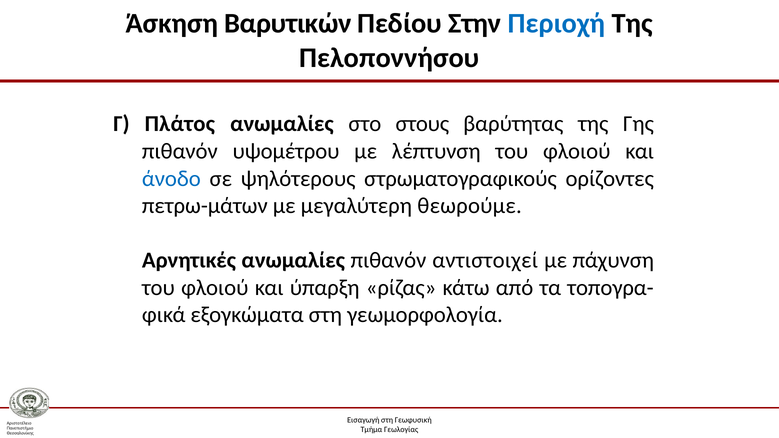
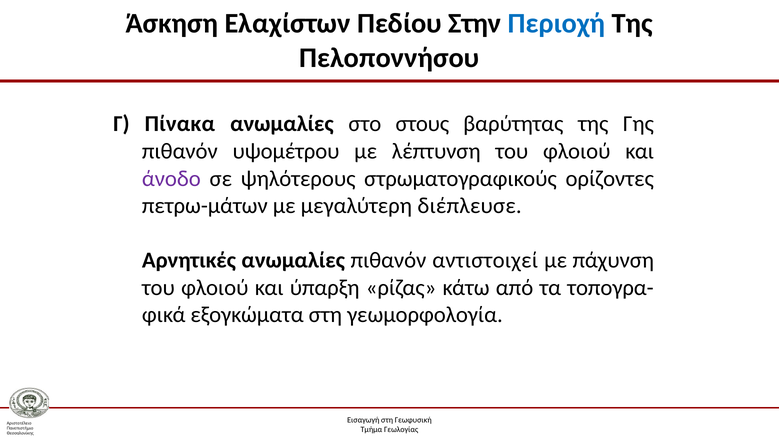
Βαρυτικών: Βαρυτικών -> Ελαχίστων (288, 24)
Πλάτος: Πλάτος -> Πίνακα (180, 124)
άνοδο colour: blue -> purple (171, 179)
θεωρούμε: θεωρούμε -> διέπλευσε (470, 206)
